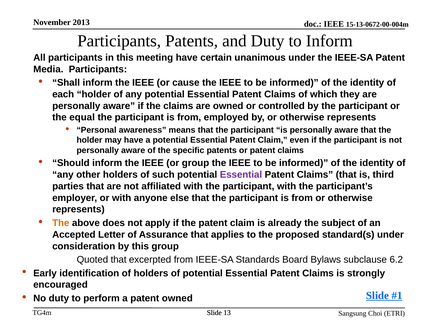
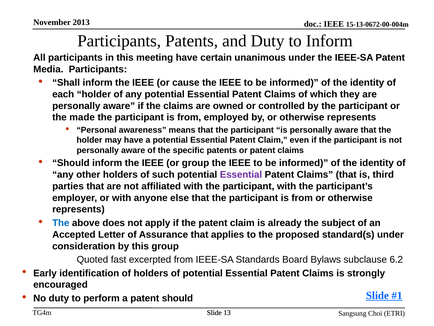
equal: equal -> made (82, 117)
The colour: orange -> blue (61, 223)
Quoted that: that -> fast (119, 259)
patent owned: owned -> should (177, 298)
